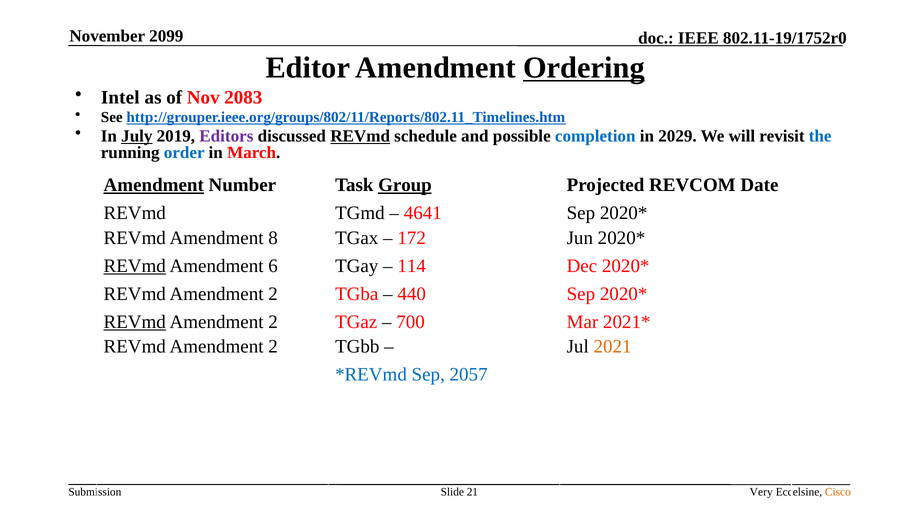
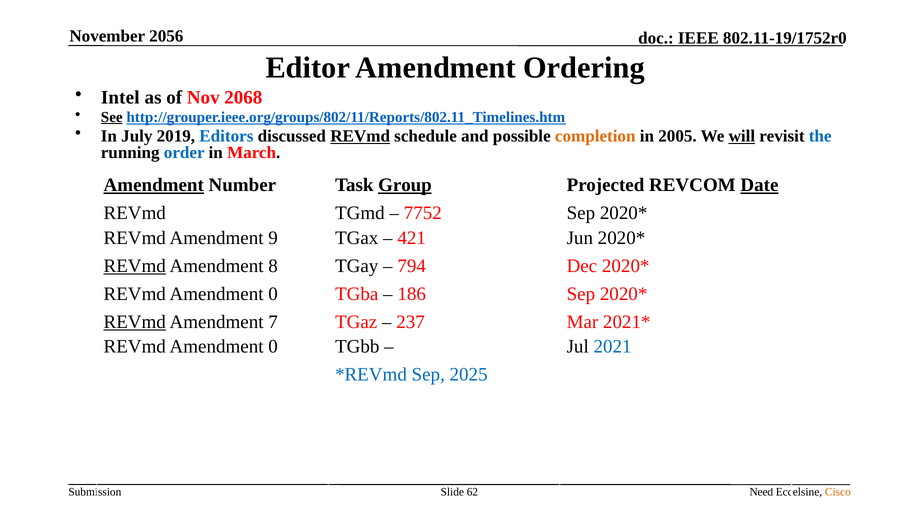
2099: 2099 -> 2056 (166, 36)
Ordering underline: present -> none (584, 68)
2083: 2083 -> 2068 (243, 97)
See underline: none -> present (112, 117)
July underline: present -> none (137, 136)
Editors colour: purple -> blue (226, 136)
completion colour: blue -> orange (595, 136)
2029: 2029 -> 2005 (678, 136)
will underline: none -> present (742, 136)
Date underline: none -> present (759, 185)
4641: 4641 -> 7752 (423, 213)
8: 8 -> 9 (273, 238)
172: 172 -> 421 (412, 238)
6: 6 -> 8 (273, 266)
114: 114 -> 794 (412, 266)
2: 2 -> 0 (273, 294)
440: 440 -> 186 (412, 294)
2: 2 -> 7 (273, 321)
700: 700 -> 237 (411, 321)
2: 2 -> 0 (273, 346)
2021 colour: orange -> blue (613, 346)
2057: 2057 -> 2025 (469, 374)
21: 21 -> 62 (472, 491)
Very: Very -> Need (761, 491)
